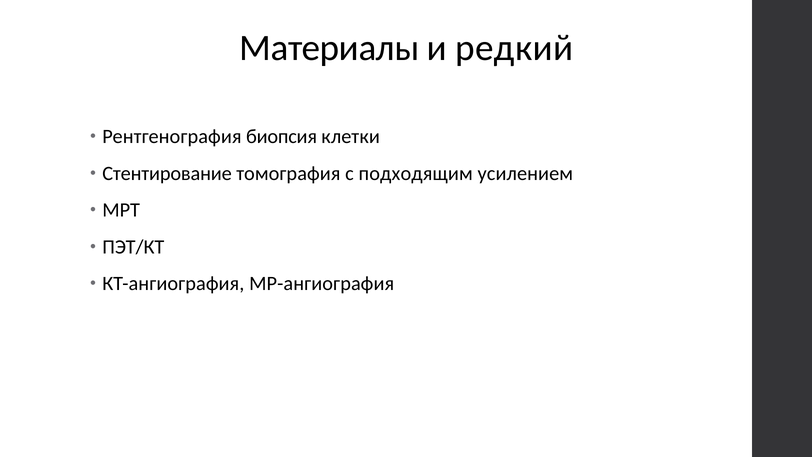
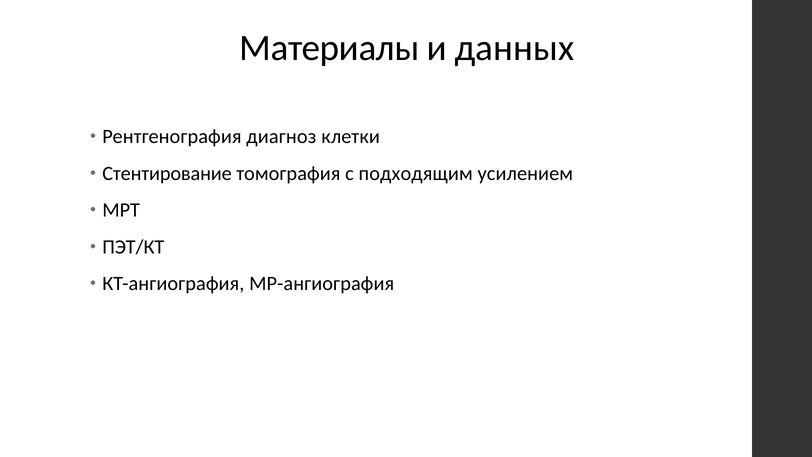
редкий: редкий -> данных (514, 48)
биопсия: биопсия -> диагноз (281, 137)
